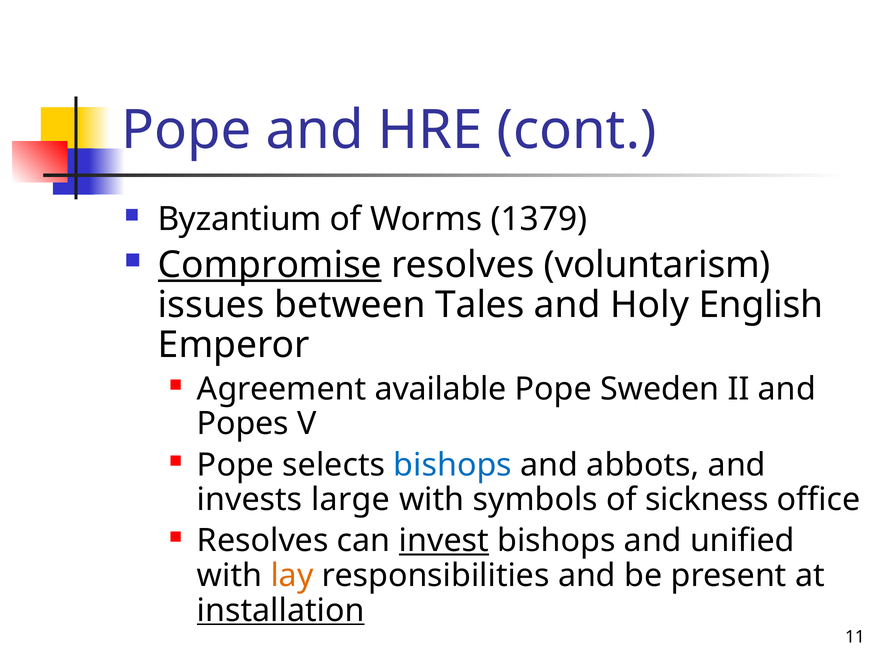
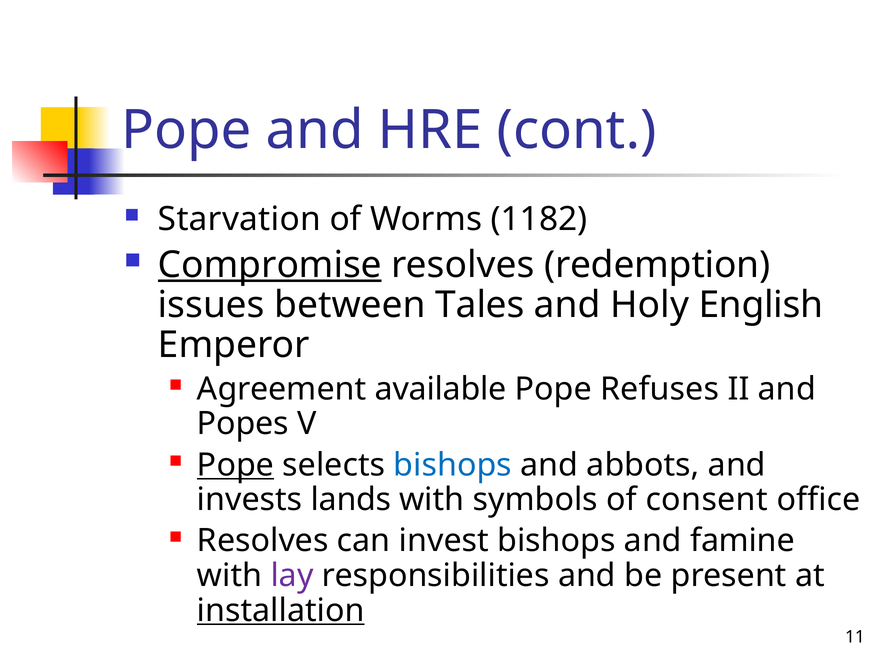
Byzantium: Byzantium -> Starvation (239, 219)
1379: 1379 -> 1182 (539, 219)
voluntarism: voluntarism -> redemption (657, 265)
Sweden: Sweden -> Refuses (660, 389)
Pope underline: none -> present (236, 465)
large: large -> lands (351, 500)
sickness: sickness -> consent (707, 500)
invest underline: present -> none (444, 541)
unified: unified -> famine (743, 541)
lay colour: orange -> purple (292, 576)
